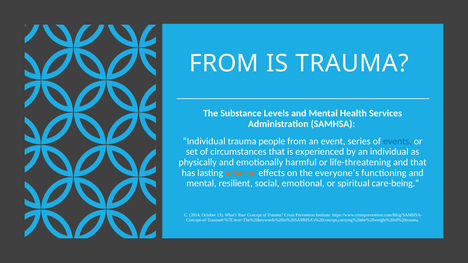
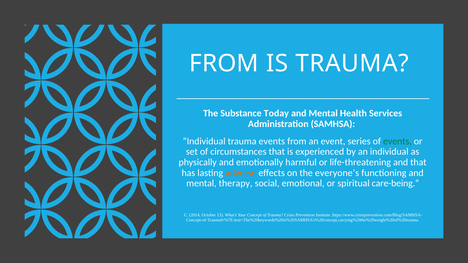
Levels: Levels -> Today (276, 113)
trauma people: people -> events (272, 141)
events colour: blue -> green (397, 141)
resilient: resilient -> therapy (236, 184)
